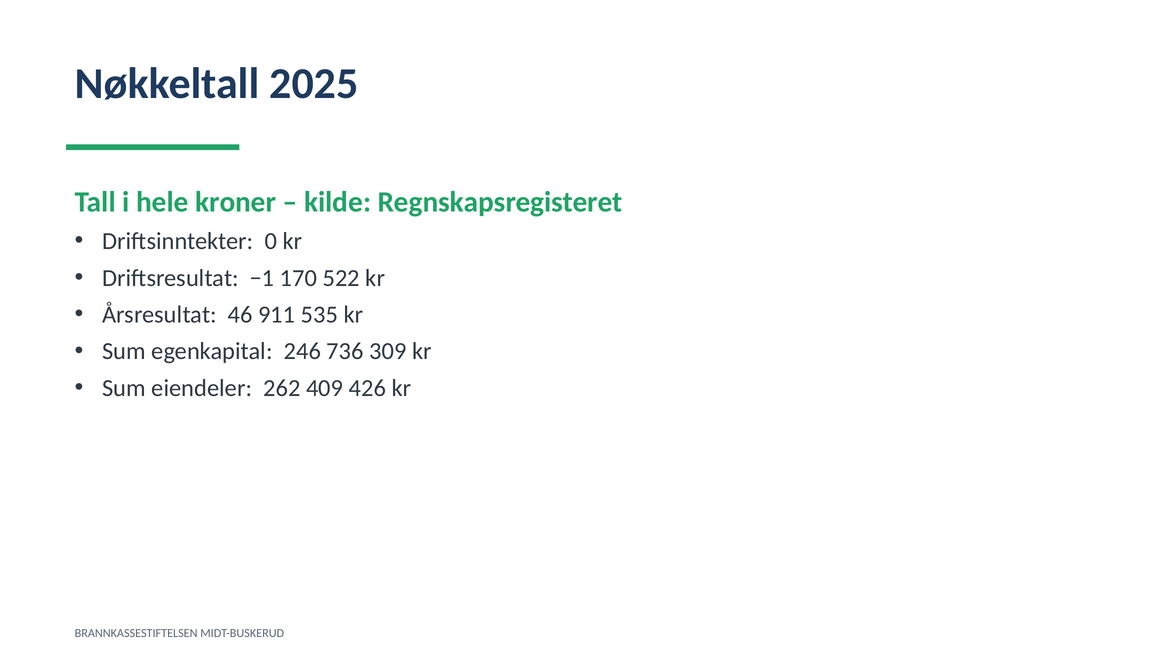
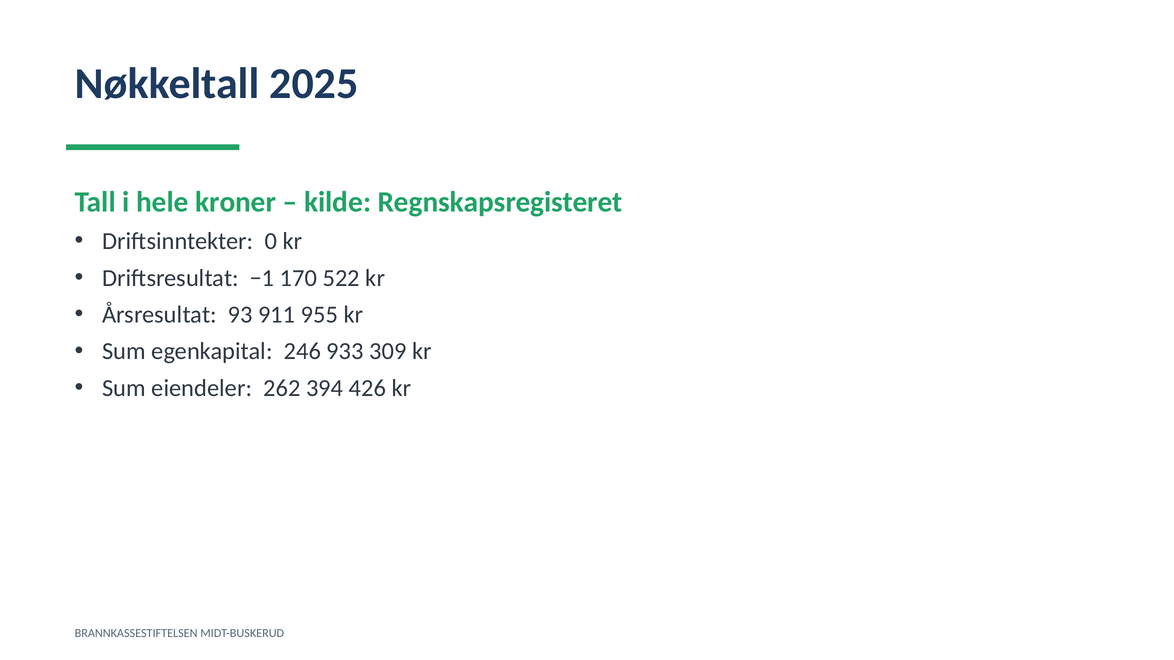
46: 46 -> 93 (240, 315)
535: 535 -> 955 (319, 315)
736: 736 -> 933 (345, 352)
409: 409 -> 394 (325, 388)
